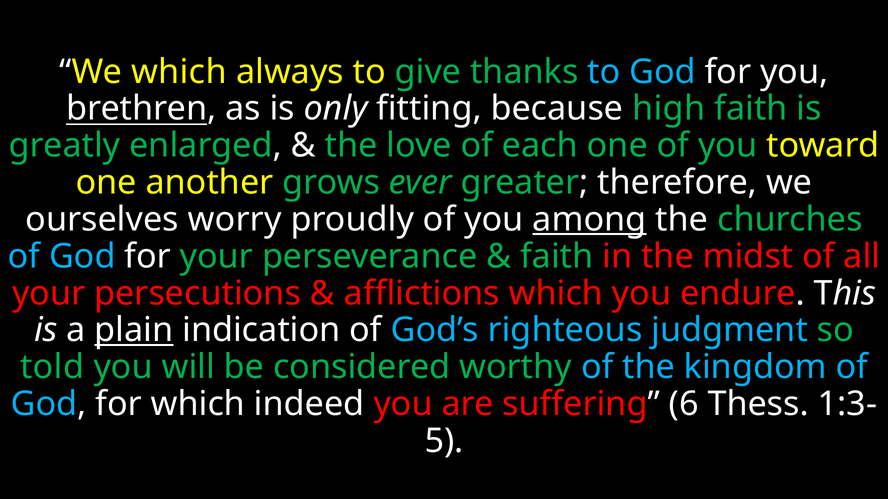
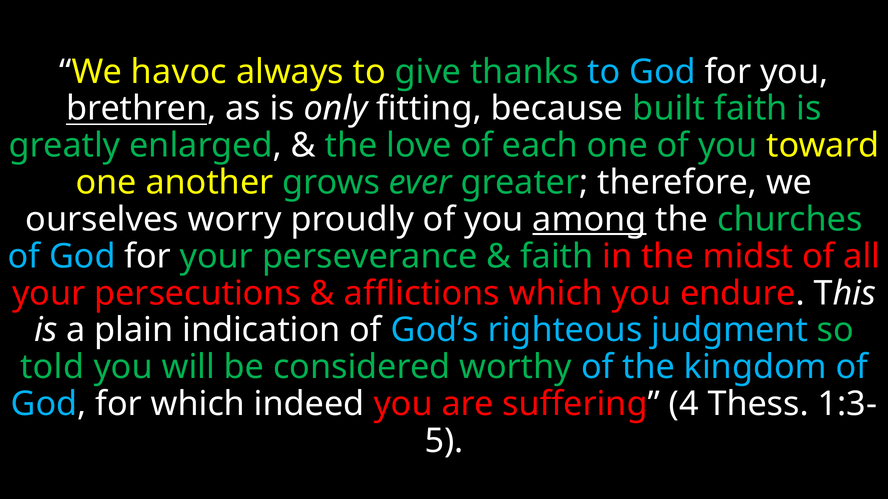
We which: which -> havoc (179, 72)
high: high -> built (669, 109)
plain underline: present -> none (134, 330)
6: 6 -> 4 (684, 404)
